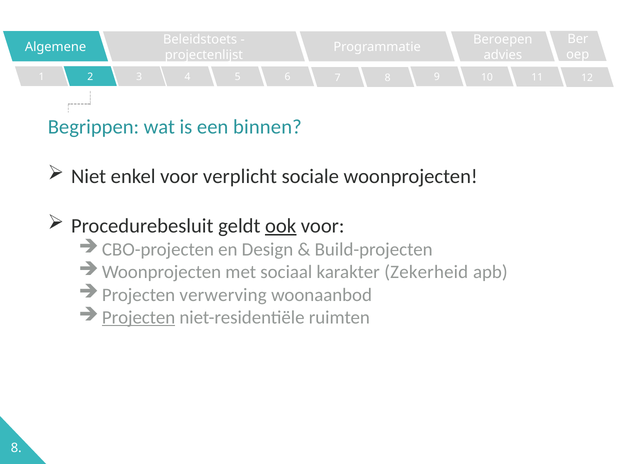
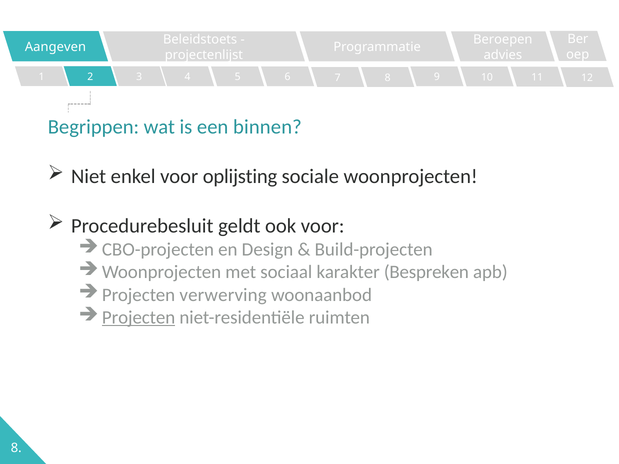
Algemene: Algemene -> Aangeven (55, 47)
verplicht: verplicht -> oplijsting (240, 177)
ook underline: present -> none (281, 226)
Zekerheid: Zekerheid -> Bespreken (426, 272)
